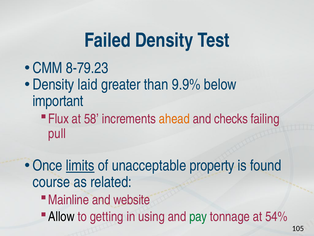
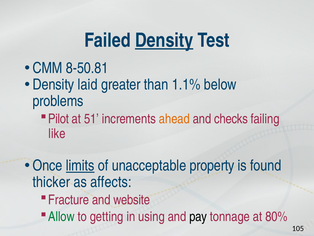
Density underline: none -> present (164, 40)
8-79.23: 8-79.23 -> 8-50.81 (87, 68)
9.9%: 9.9% -> 1.1% (186, 84)
important: important -> problems (58, 101)
Flux: Flux -> Pilot (59, 119)
58: 58 -> 51 (91, 119)
pull: pull -> like (57, 133)
course: course -> thicker (51, 182)
related: related -> affects (111, 182)
Mainline: Mainline -> Fracture (69, 200)
Allow colour: black -> green (61, 216)
pay colour: green -> black (198, 216)
54%: 54% -> 80% (276, 216)
